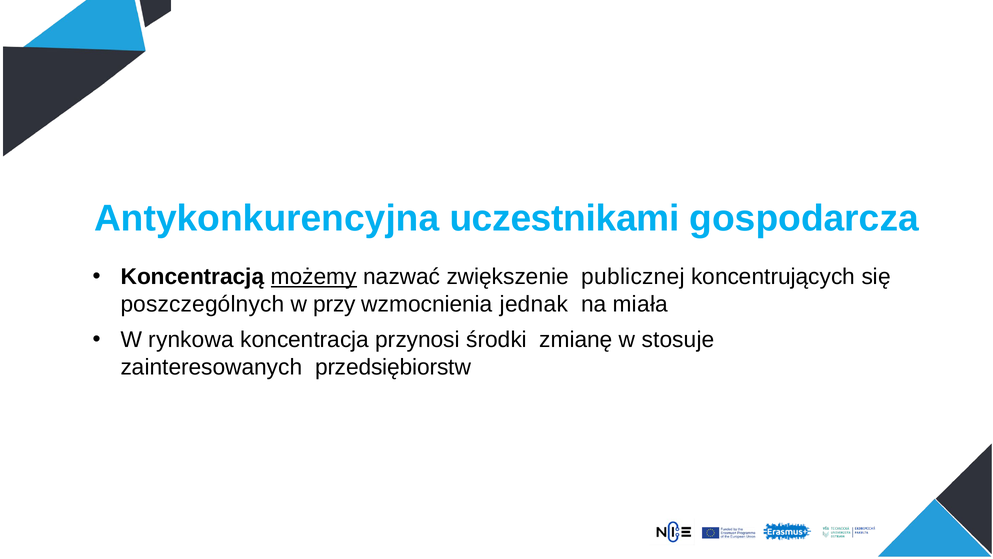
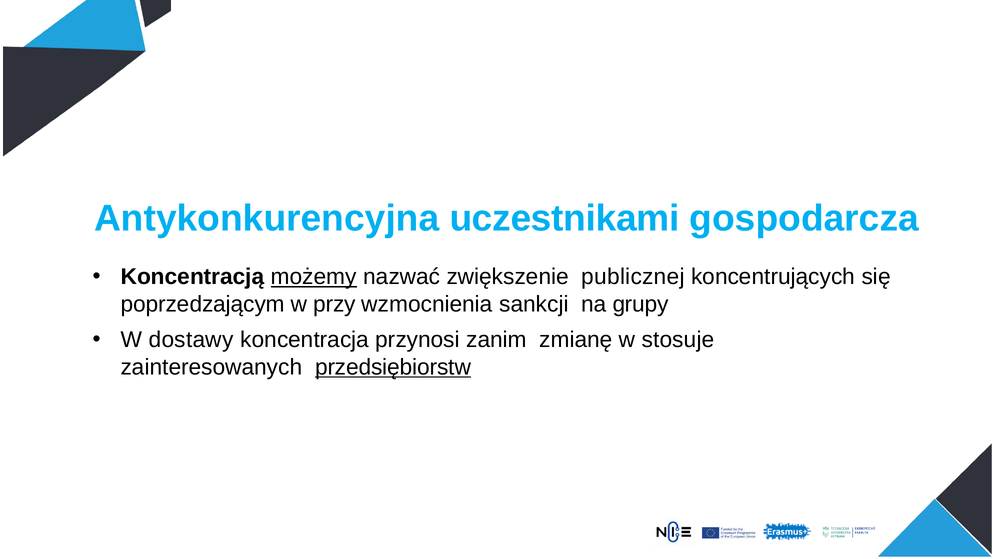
poszczególnych: poszczególnych -> poprzedzającym (203, 304)
jednak: jednak -> sankcji (534, 304)
miała: miała -> grupy (641, 304)
rynkowa: rynkowa -> dostawy (191, 340)
środki: środki -> zanim (497, 340)
przedsiębiorstw underline: none -> present (393, 367)
